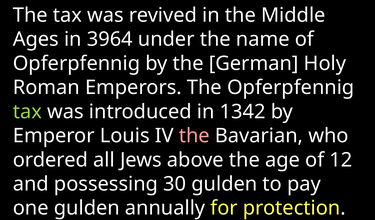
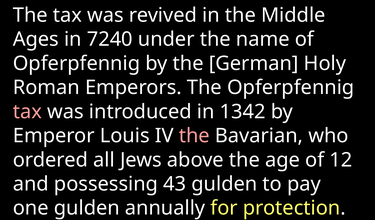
3964: 3964 -> 7240 (110, 39)
tax colour: light green -> pink (27, 112)
30: 30 -> 43 (175, 184)
